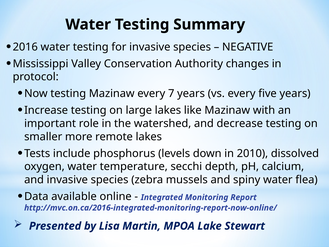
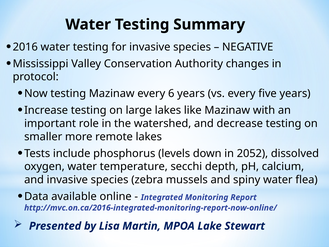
7: 7 -> 6 (171, 93)
2010: 2010 -> 2052 (252, 153)
